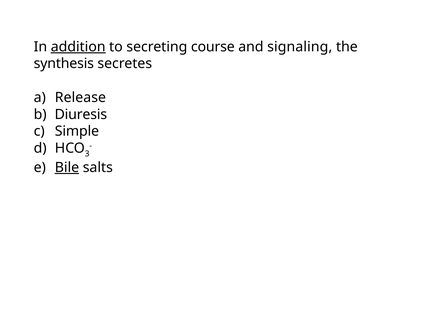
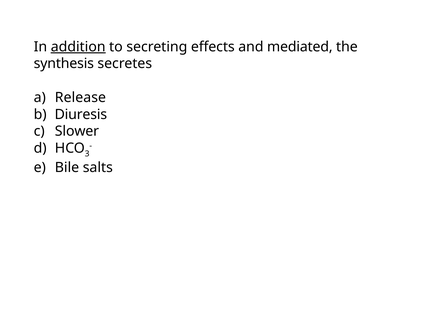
course: course -> effects (213, 47)
signaling: signaling -> mediated (300, 47)
Simple: Simple -> Slower (77, 131)
Bile underline: present -> none (67, 167)
